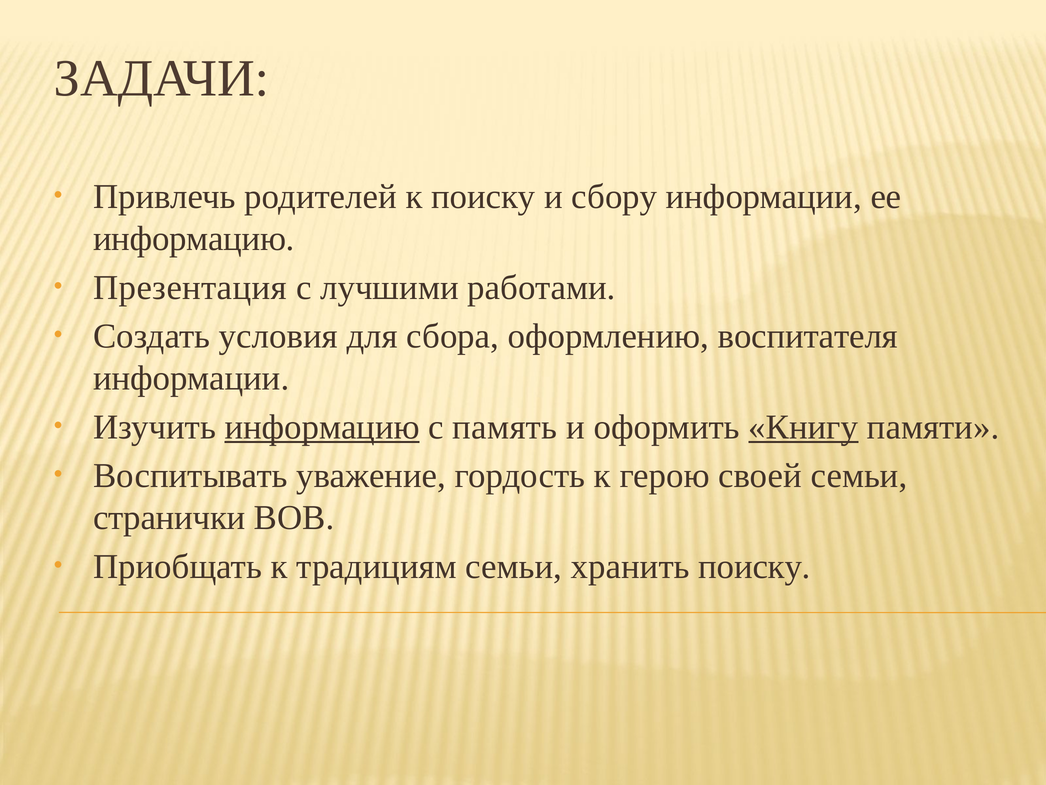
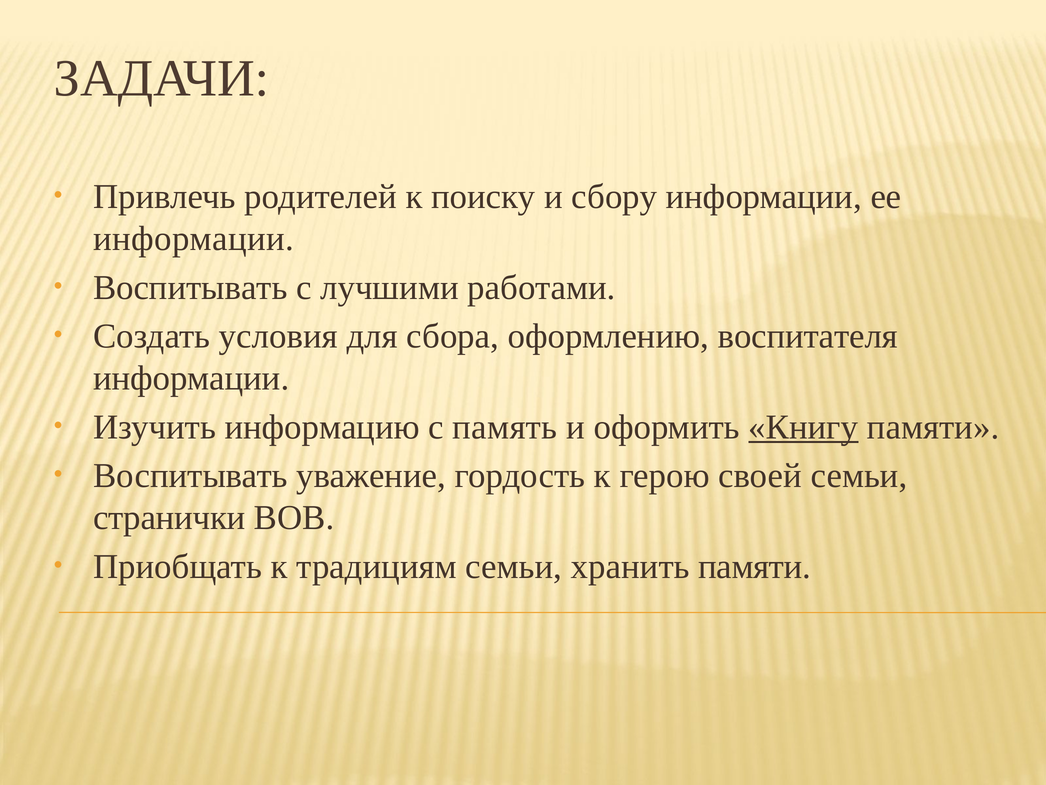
информацию: информацию -> информации (194, 239)
Презентация: Презентация -> Воспитывать (190, 287)
информацию underline: present -> none (322, 427)
хранить поиску: поиску -> памяти (755, 566)
